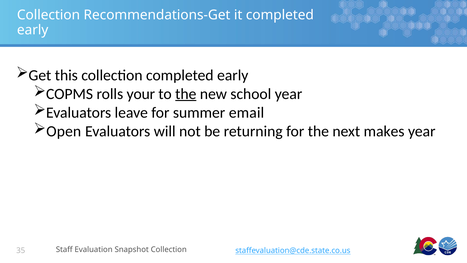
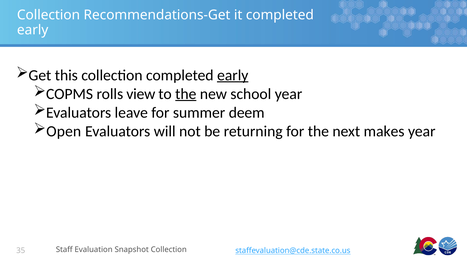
early underline: none -> present (233, 75)
your: your -> view (141, 94)
email: email -> deem (247, 112)
